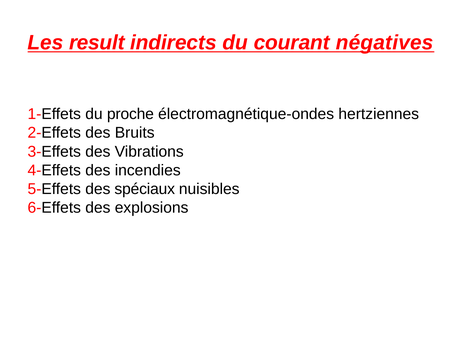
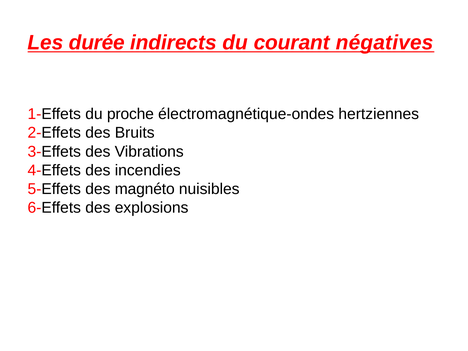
result: result -> durée (97, 43)
spéciaux: spéciaux -> magnéto (145, 189)
